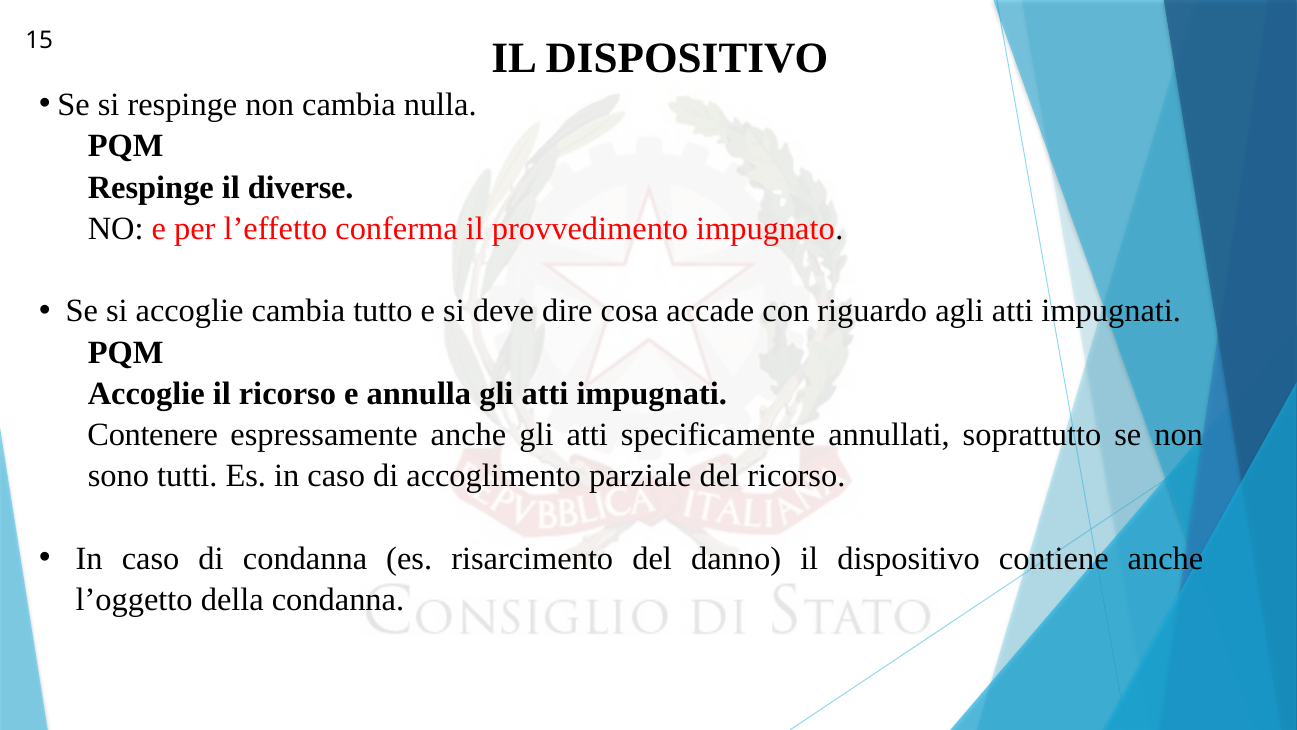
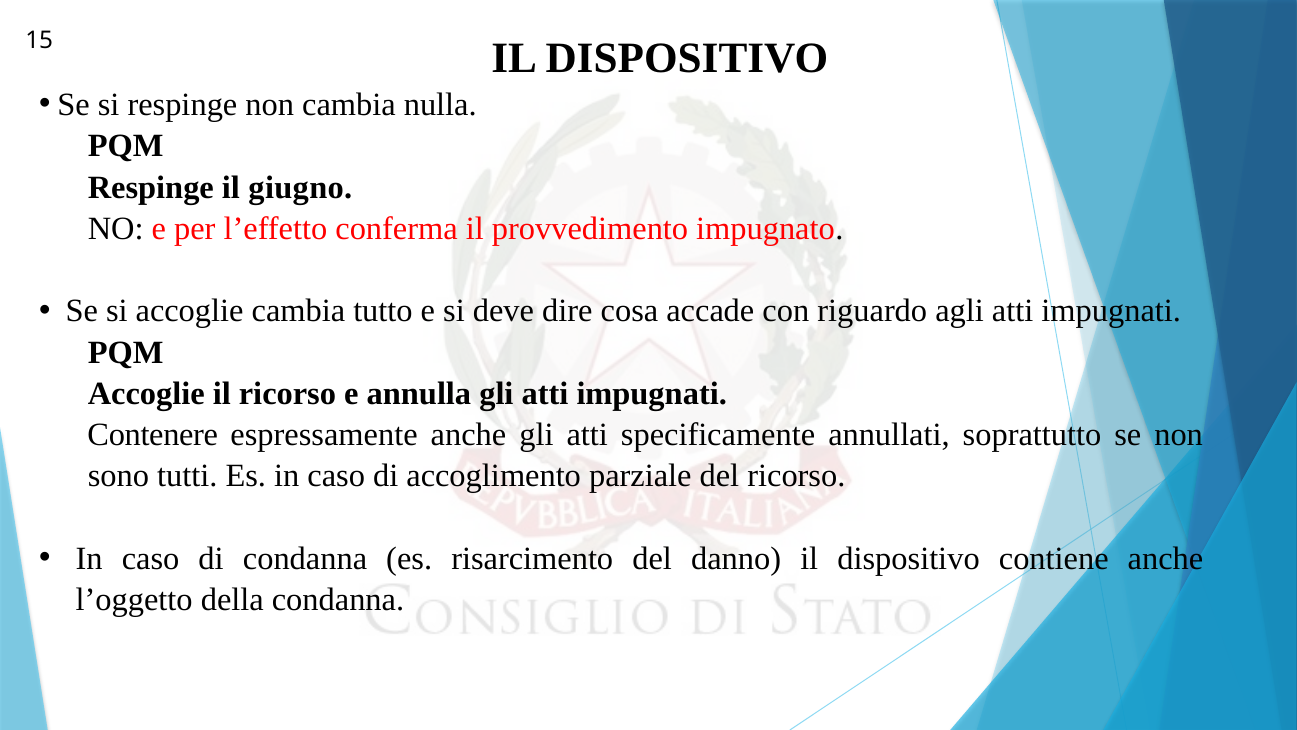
diverse: diverse -> giugno (300, 187)
